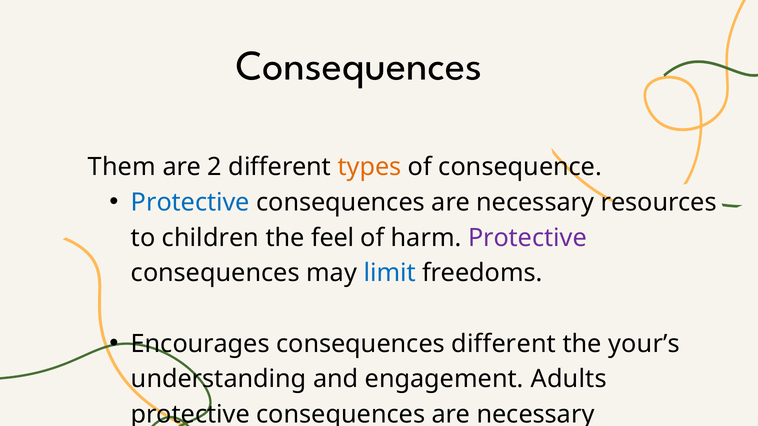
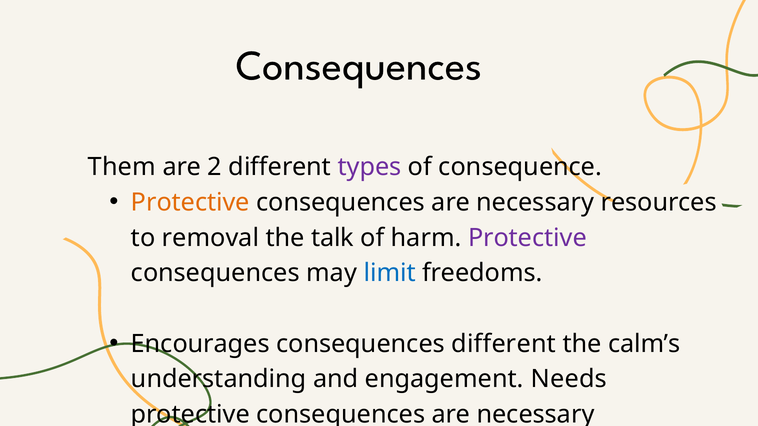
types colour: orange -> purple (369, 167)
Protective colour: blue -> orange (190, 203)
to children: children -> removal (211, 238)
feel: feel -> talk (333, 238)
your’s: your’s -> calm’s (644, 344)
Adults: Adults -> Needs (569, 379)
